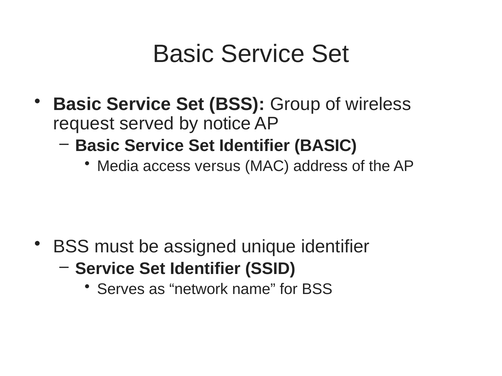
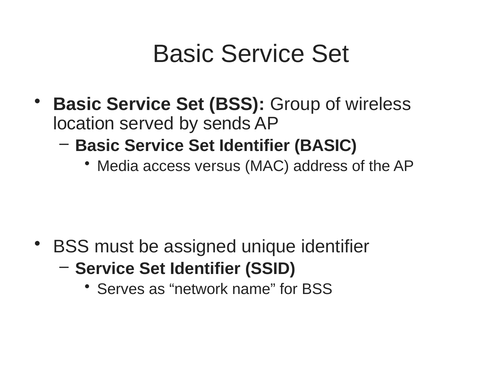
request: request -> location (84, 124)
notice: notice -> sends (227, 124)
